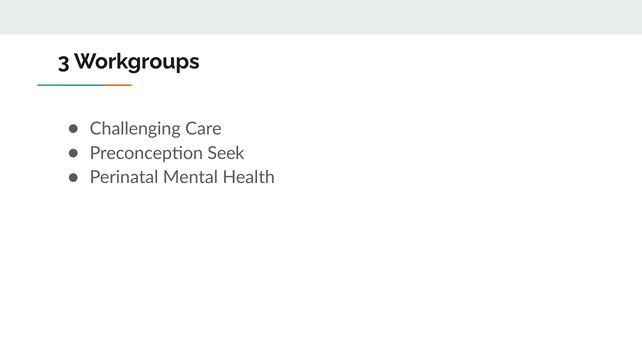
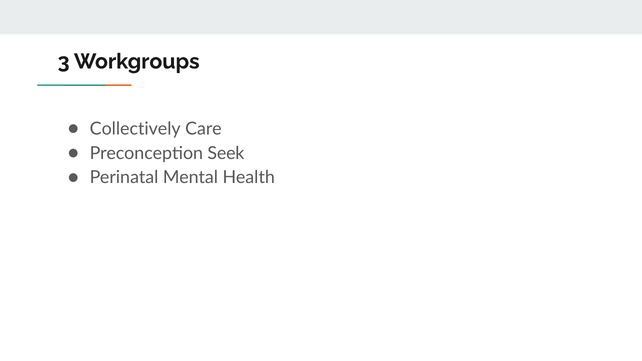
Challenging: Challenging -> Collectively (135, 129)
